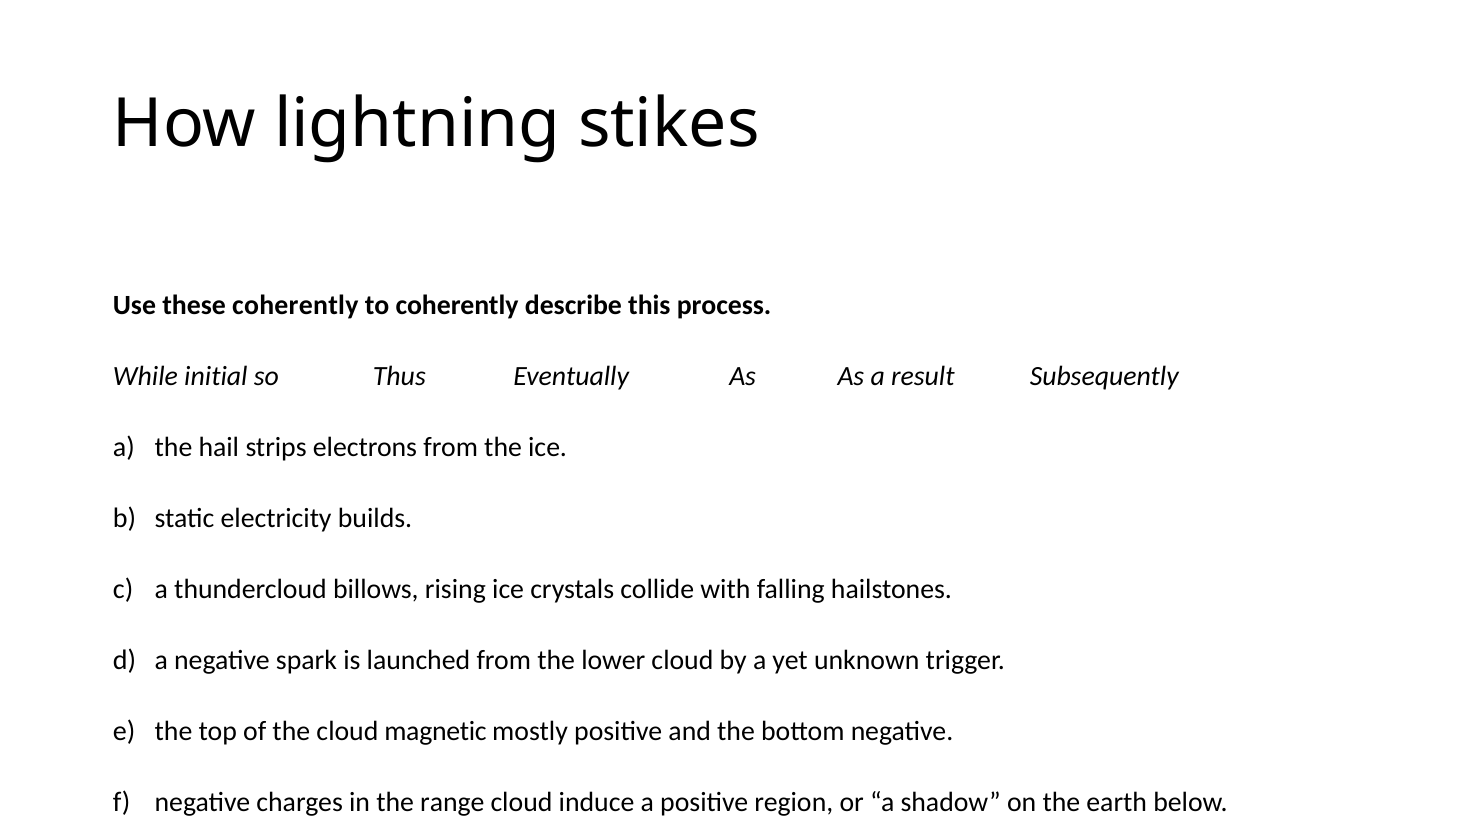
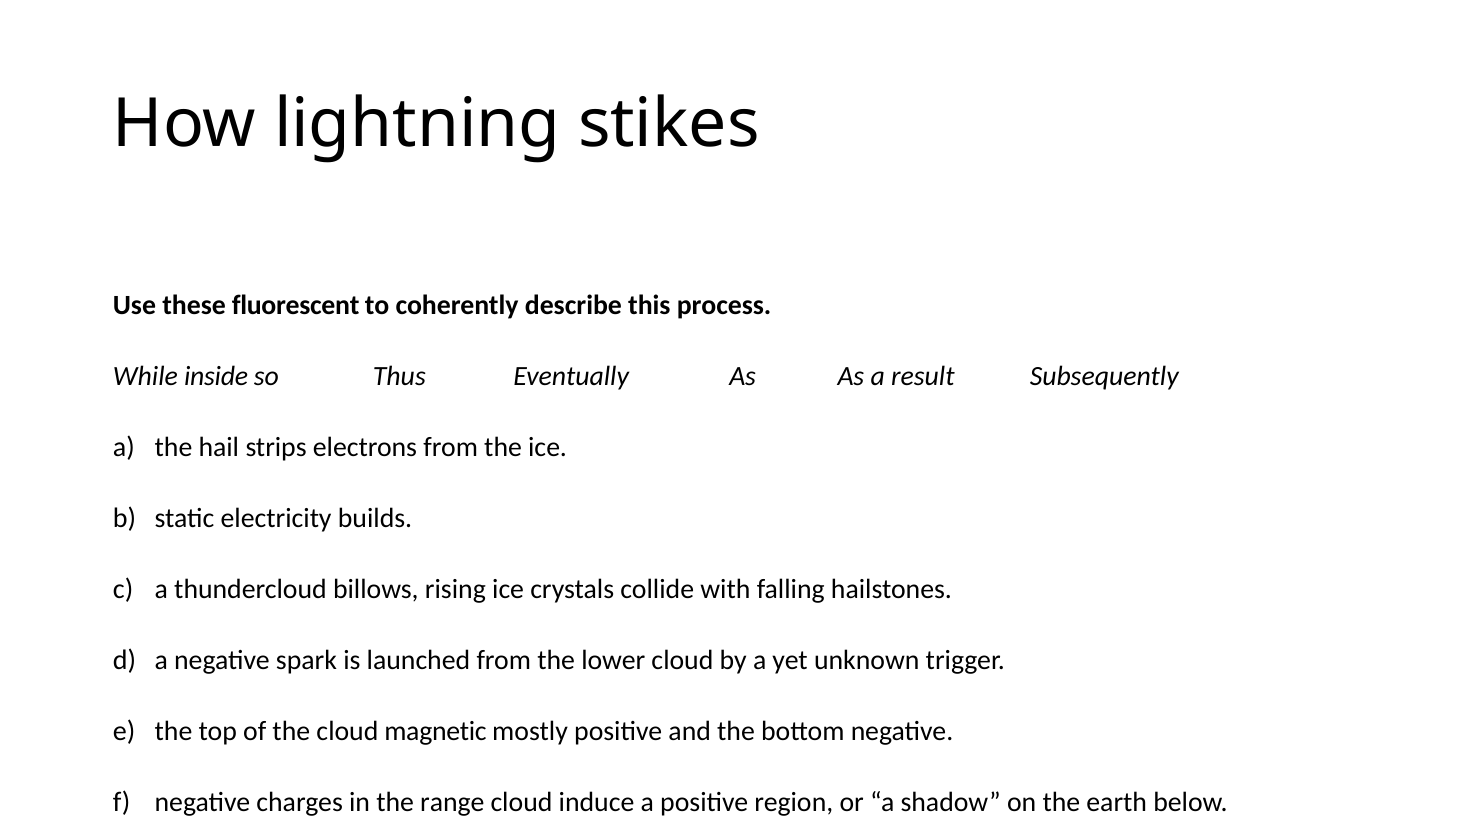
these coherently: coherently -> fluorescent (296, 305)
initial: initial -> inside (216, 376)
